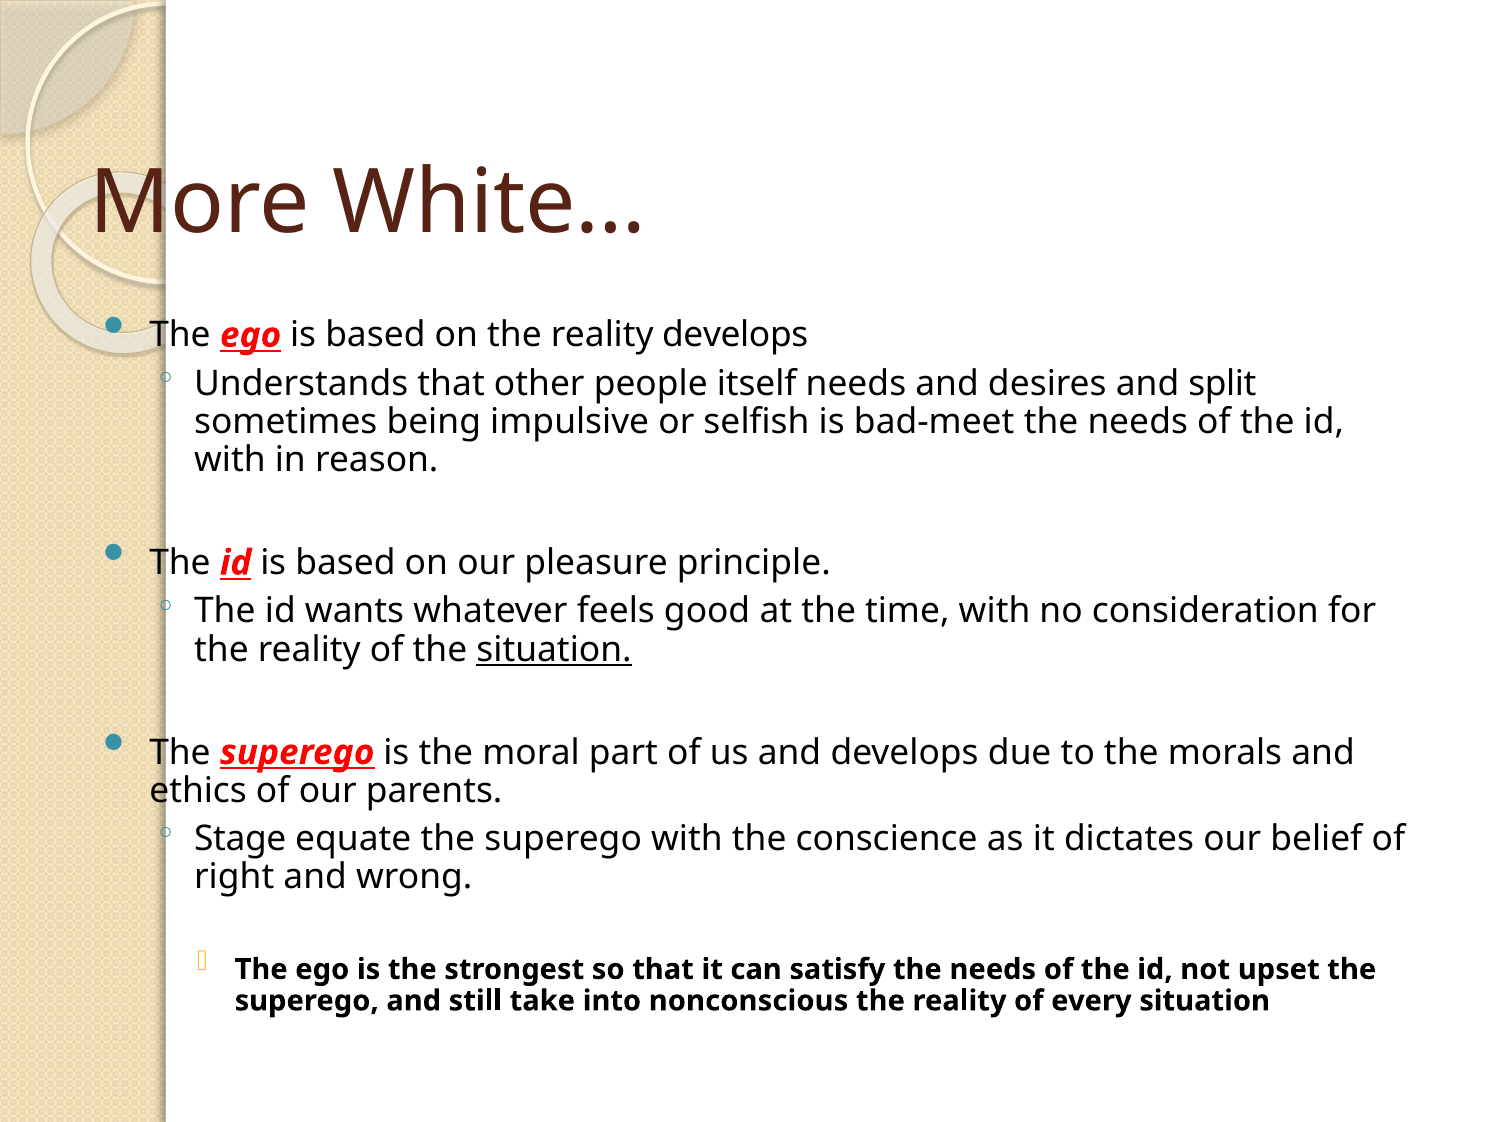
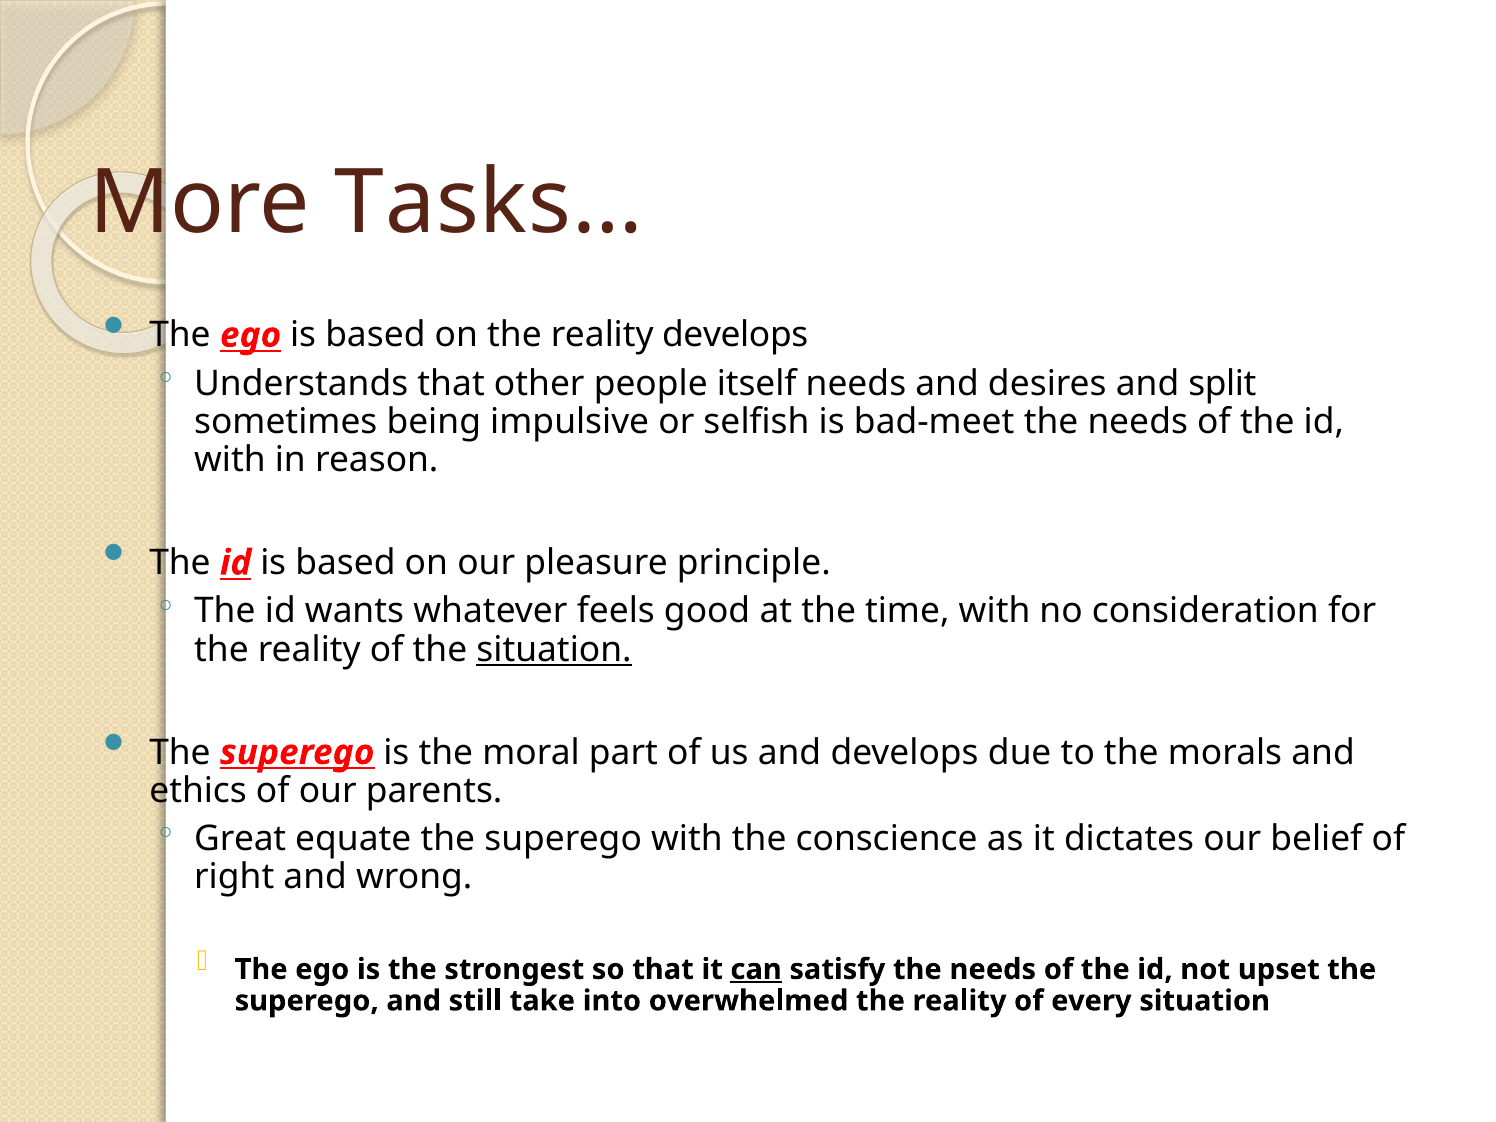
White…: White… -> Tasks… (489, 203)
Stage: Stage -> Great (240, 839)
can underline: none -> present (756, 969)
nonconscious: nonconscious -> overwhelmed (749, 1001)
